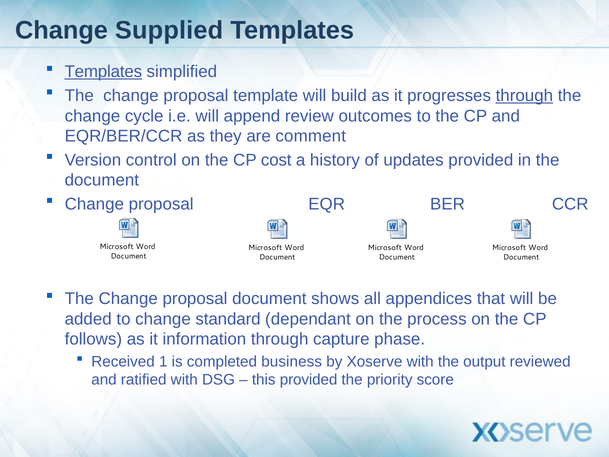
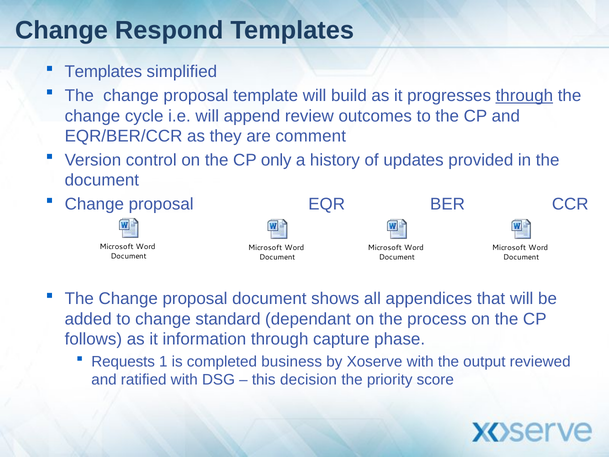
Supplied: Supplied -> Respond (169, 30)
Templates underline: present -> none (103, 72)
cost: cost -> only (276, 160)
Received: Received -> Requests (123, 361)
this provided: provided -> decision (308, 380)
